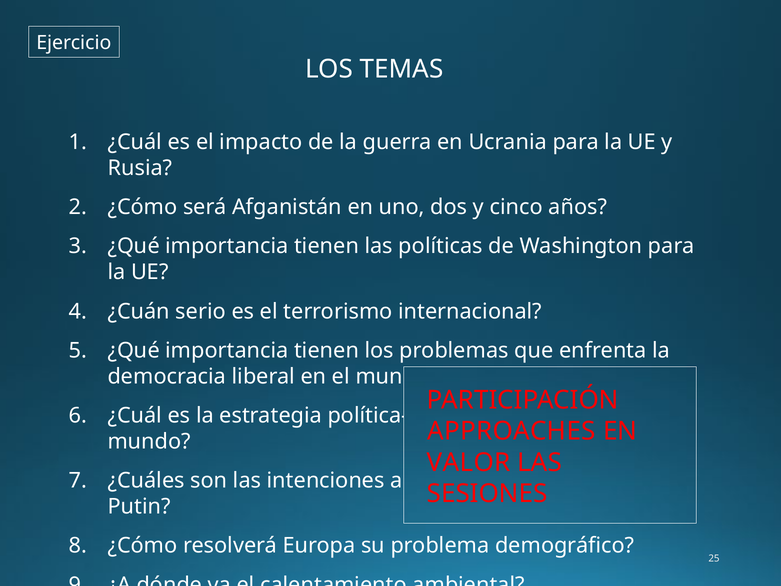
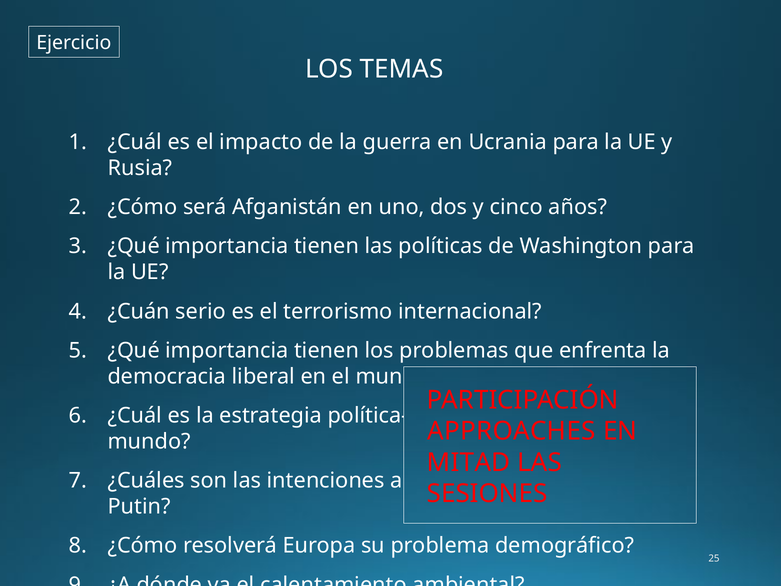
VALOR: VALOR -> MITAD (469, 462)
